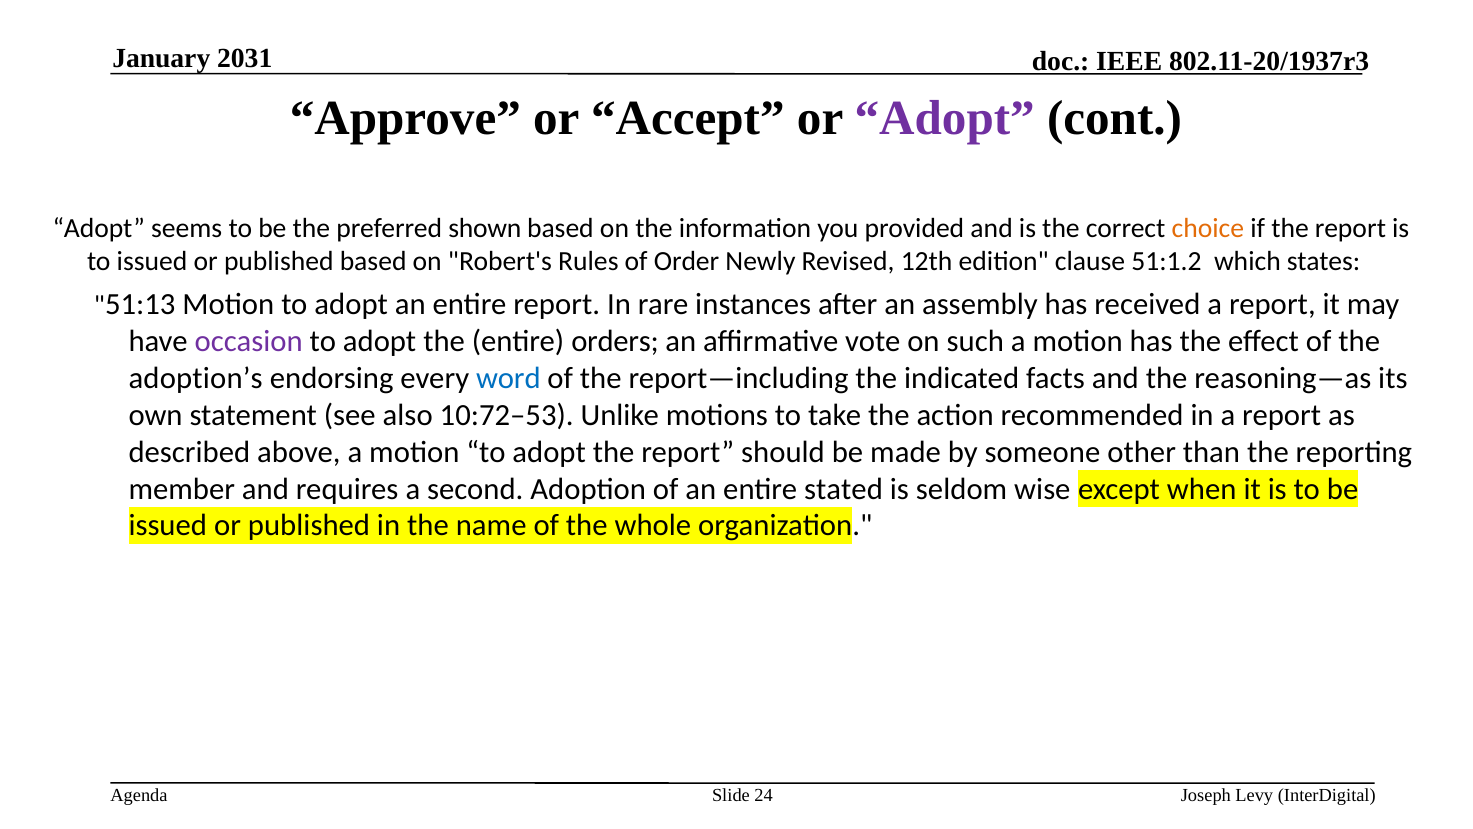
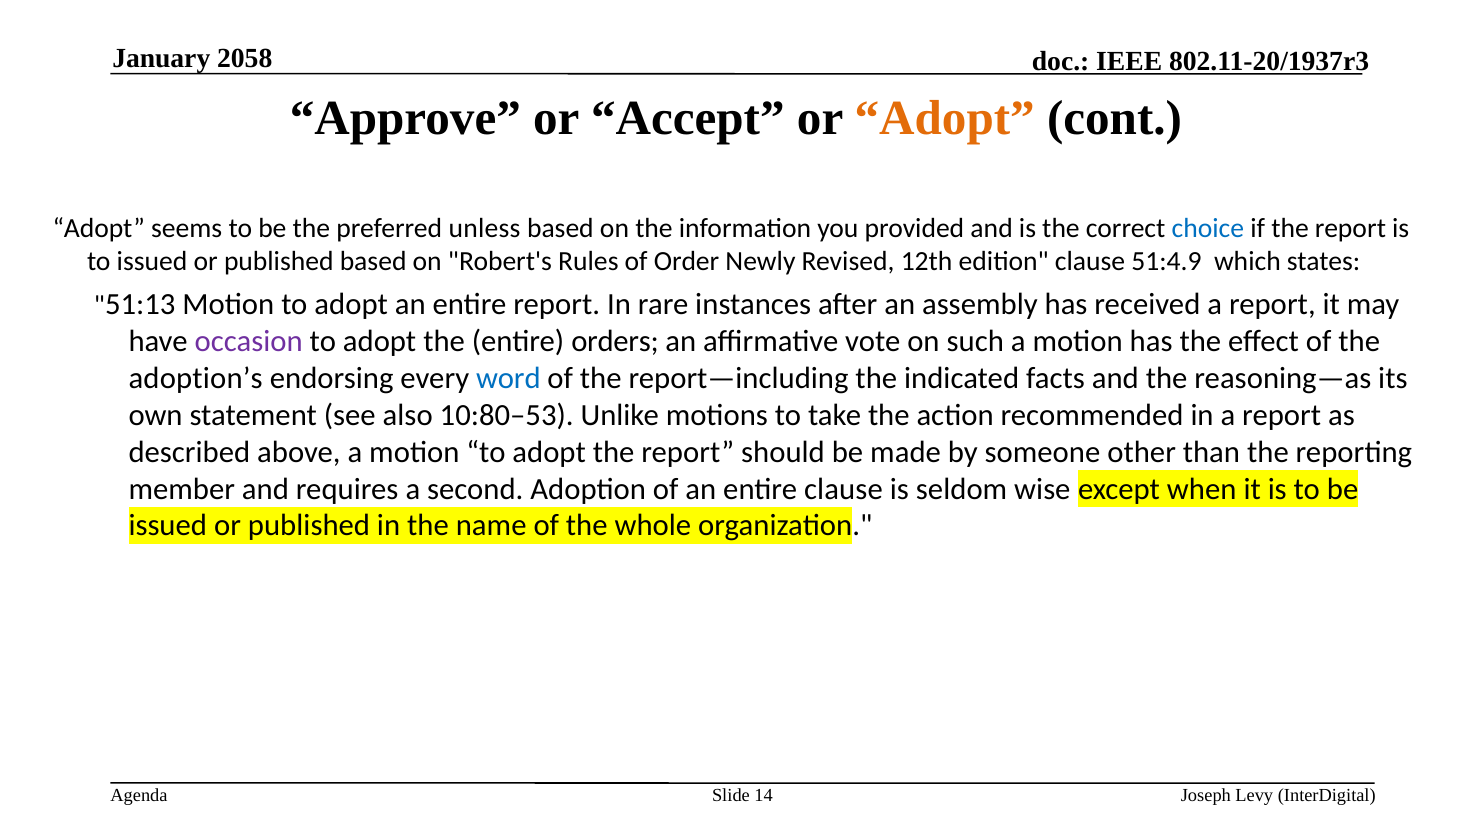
2031: 2031 -> 2058 (245, 59)
Adopt colour: purple -> orange (945, 118)
shown: shown -> unless (485, 228)
choice colour: orange -> blue (1208, 228)
51:1.2: 51:1.2 -> 51:4.9 (1166, 262)
10:72–53: 10:72–53 -> 10:80–53 (507, 415)
entire stated: stated -> clause (843, 489)
24: 24 -> 14 (764, 795)
